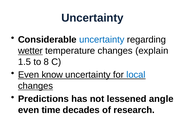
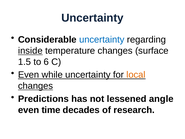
wetter: wetter -> inside (30, 51)
explain: explain -> surface (152, 51)
8: 8 -> 6 (46, 62)
know: know -> while (52, 75)
local colour: blue -> orange (136, 75)
